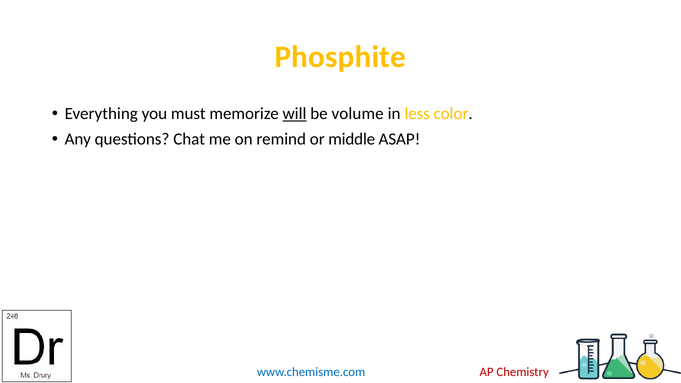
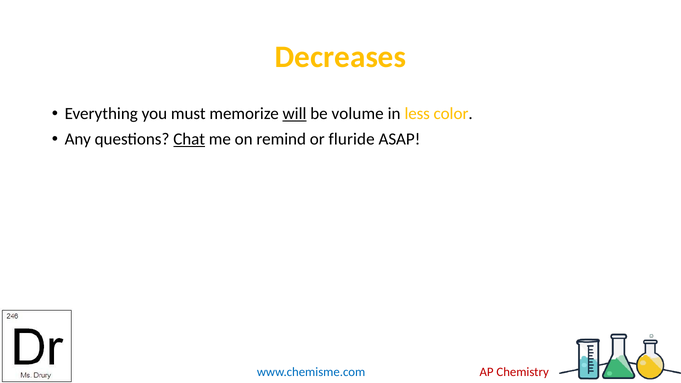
Phosphite: Phosphite -> Decreases (340, 57)
Chat underline: none -> present (189, 139)
middle: middle -> fluride (352, 139)
